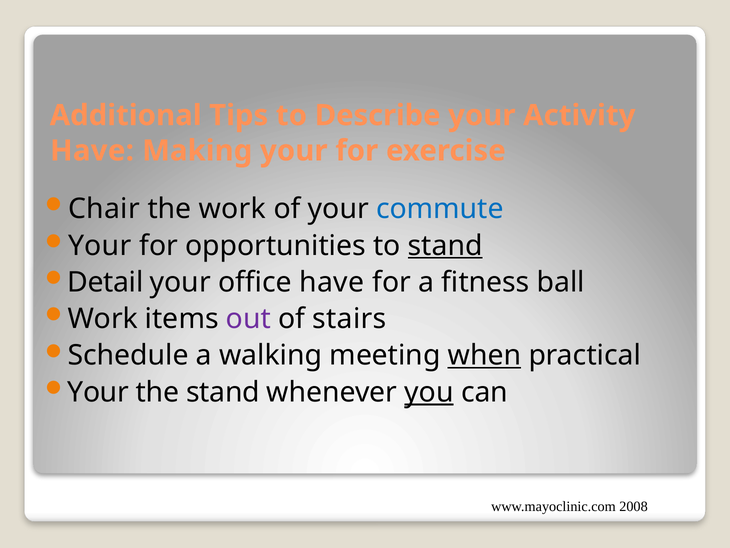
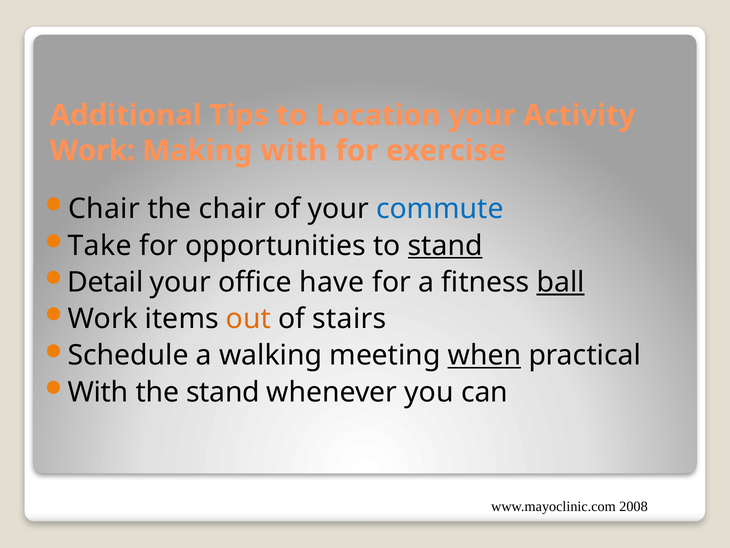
Describe: Describe -> Location (378, 115)
Have: Have -> Work (92, 151)
Making your: your -> with (294, 151)
the work: work -> chair (232, 209)
Your: Your -> Take (100, 245)
ball underline: none -> present (561, 282)
out colour: purple -> orange (248, 319)
Your: Your -> With (98, 392)
you underline: present -> none (429, 392)
